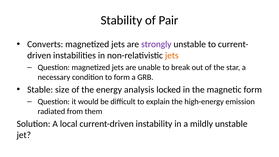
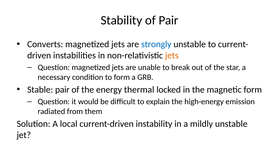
strongly colour: purple -> blue (156, 44)
Stable size: size -> pair (62, 90)
analysis: analysis -> thermal (139, 90)
